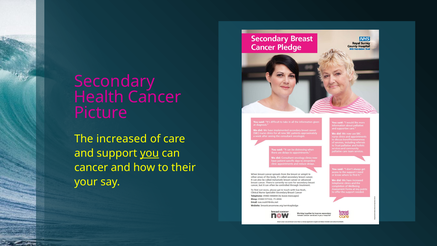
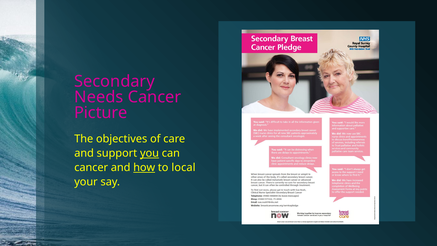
Health: Health -> Needs (99, 97)
increased: increased -> objectives (122, 139)
how underline: none -> present (144, 167)
their: their -> local (184, 167)
